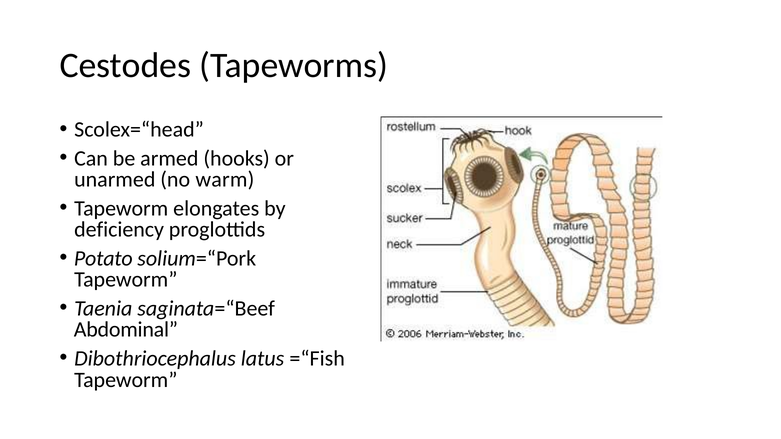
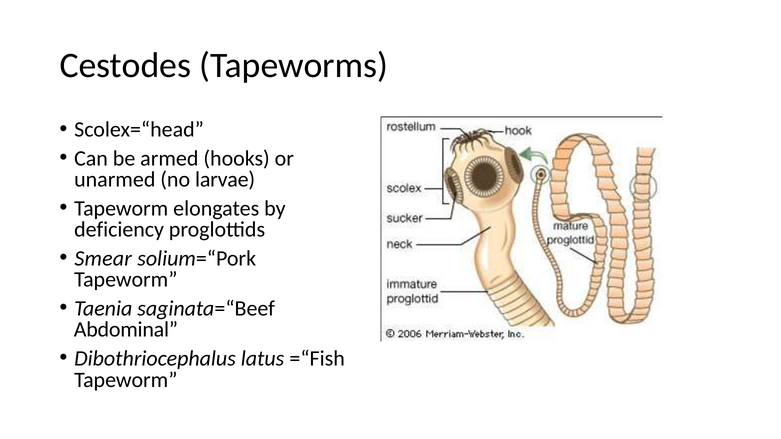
warm: warm -> larvae (225, 180)
Potato: Potato -> Smear (103, 259)
